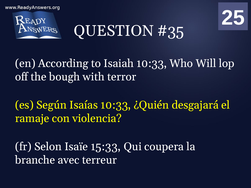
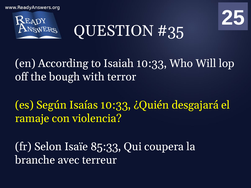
15:33: 15:33 -> 85:33 (106, 147)
